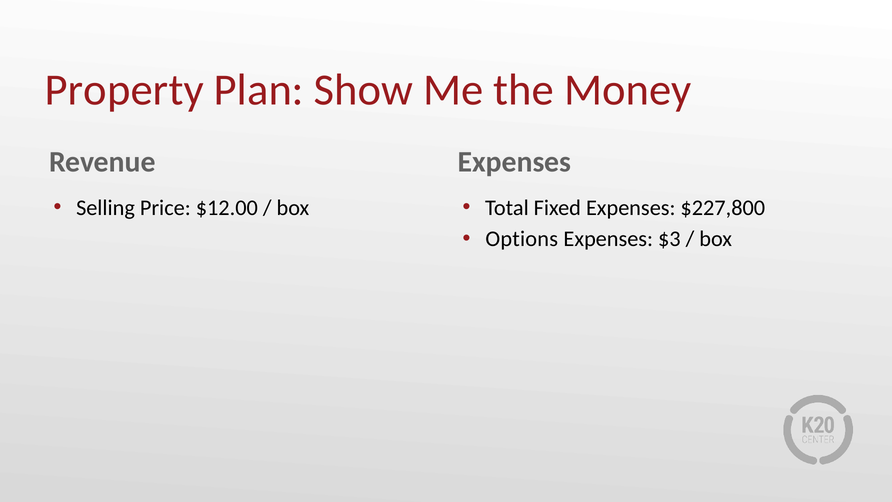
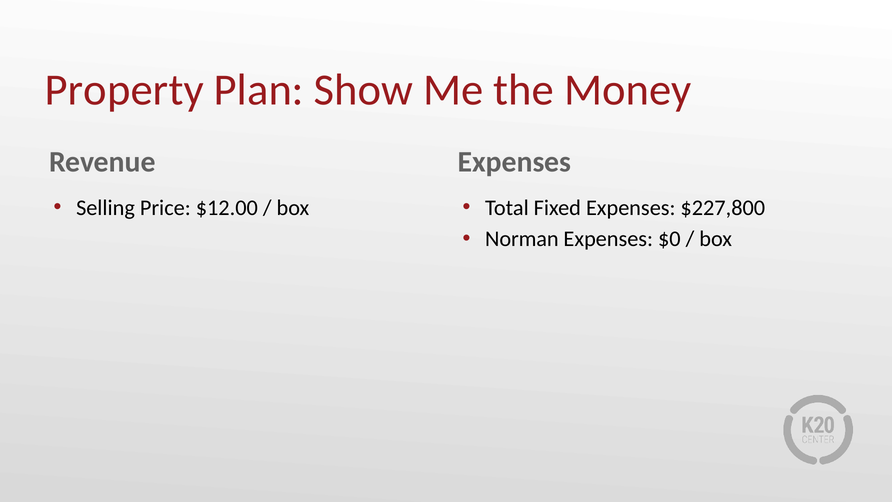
Options: Options -> Norman (522, 239)
$3: $3 -> $0 (669, 239)
